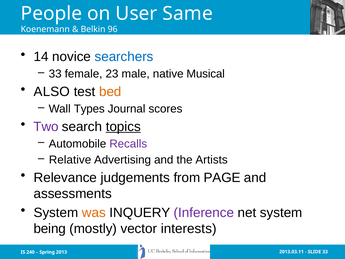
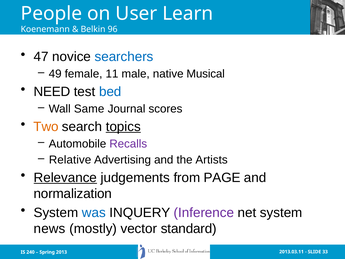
Same: Same -> Learn (188, 13)
14: 14 -> 47 (41, 57)
33: 33 -> 49 (55, 74)
23: 23 -> 11 (112, 74)
ALSO: ALSO -> NEED (52, 92)
bed colour: orange -> blue (110, 92)
Types: Types -> Same (89, 109)
Two colour: purple -> orange (46, 127)
Relevance underline: none -> present (65, 177)
assessments: assessments -> normalization (73, 194)
was colour: orange -> blue (94, 212)
being: being -> news (50, 229)
interests: interests -> standard (189, 229)
